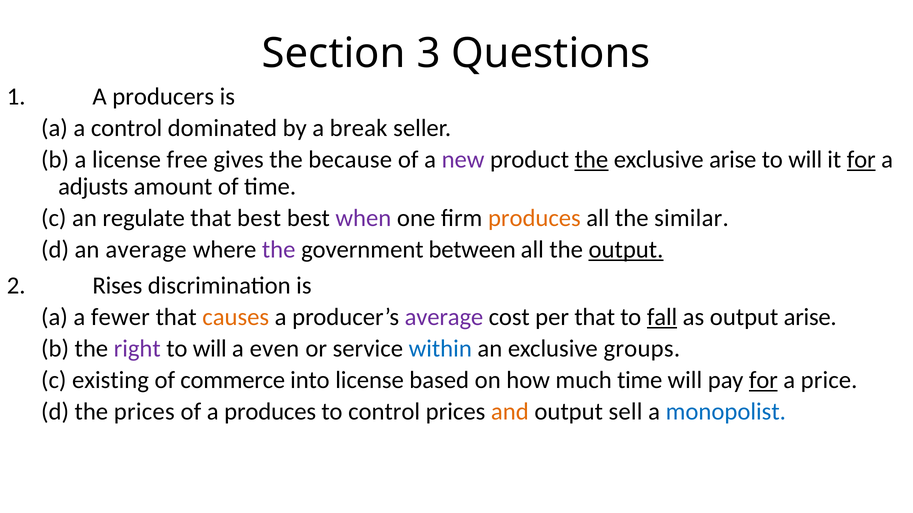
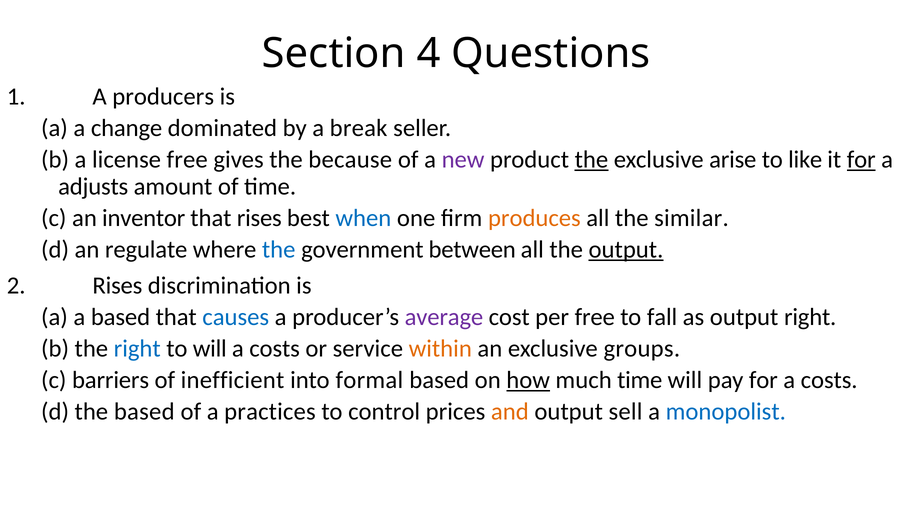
3: 3 -> 4 (428, 54)
a control: control -> change (127, 128)
will: will -> like (805, 160)
regulate: regulate -> inventor (144, 218)
that best: best -> rises (259, 218)
when colour: purple -> blue (363, 218)
an average: average -> regulate (146, 250)
the colour: purple -> blue (279, 250)
a fewer: fewer -> based (121, 318)
causes colour: orange -> blue (236, 318)
per that: that -> free (595, 318)
fall underline: present -> none (662, 318)
output arise: arise -> right (810, 318)
right colour: purple -> blue (137, 349)
even: even -> costs (275, 349)
within colour: blue -> orange (440, 349)
existing: existing -> barriers (111, 381)
commerce: commerce -> inefficient (232, 381)
into license: license -> formal (369, 381)
how underline: none -> present (528, 381)
for underline: present -> none (763, 381)
price: price -> costs (829, 381)
the prices: prices -> based (144, 412)
a produces: produces -> practices (270, 412)
